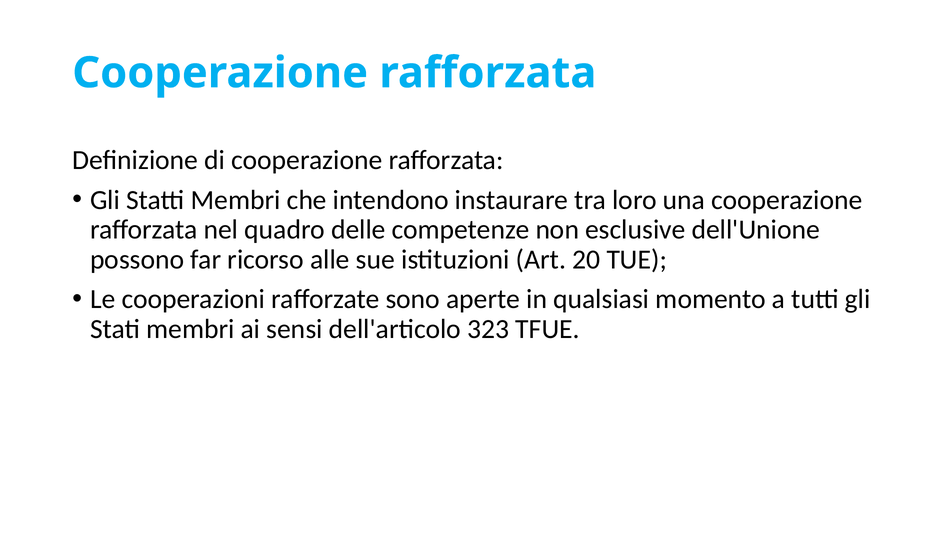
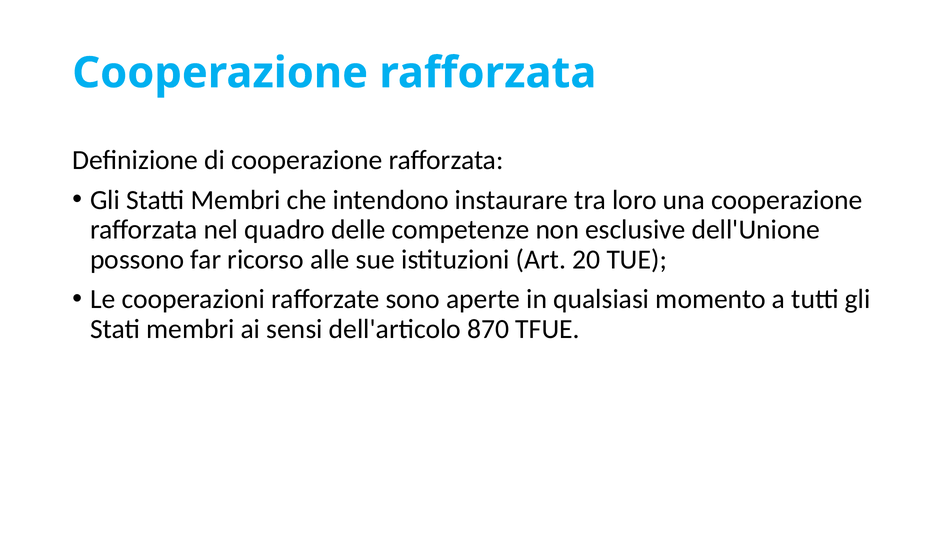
323: 323 -> 870 (488, 329)
